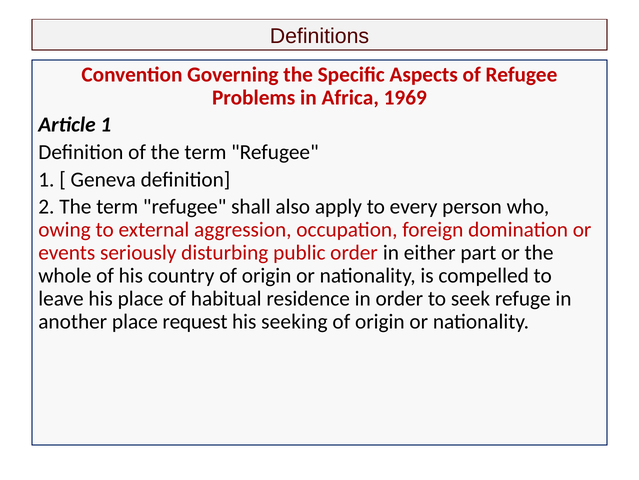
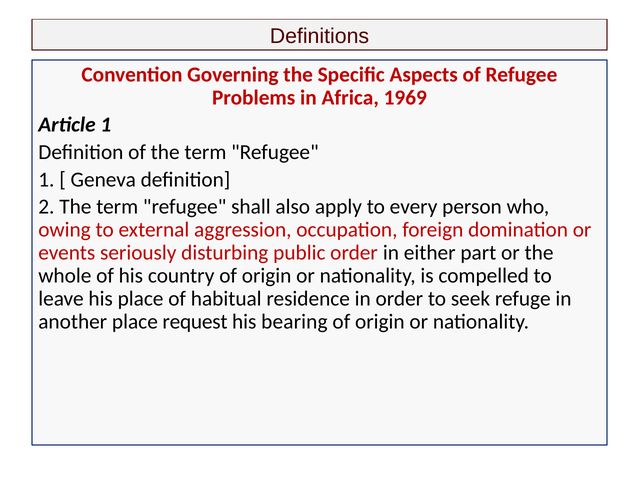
seeking: seeking -> bearing (294, 321)
